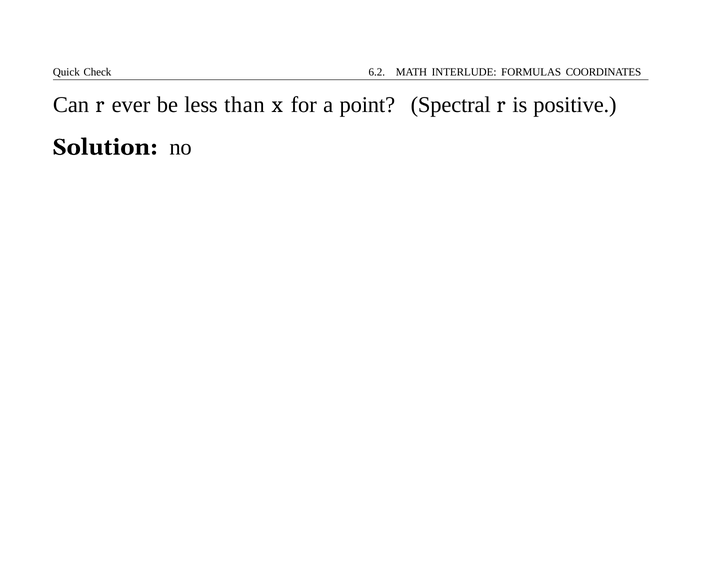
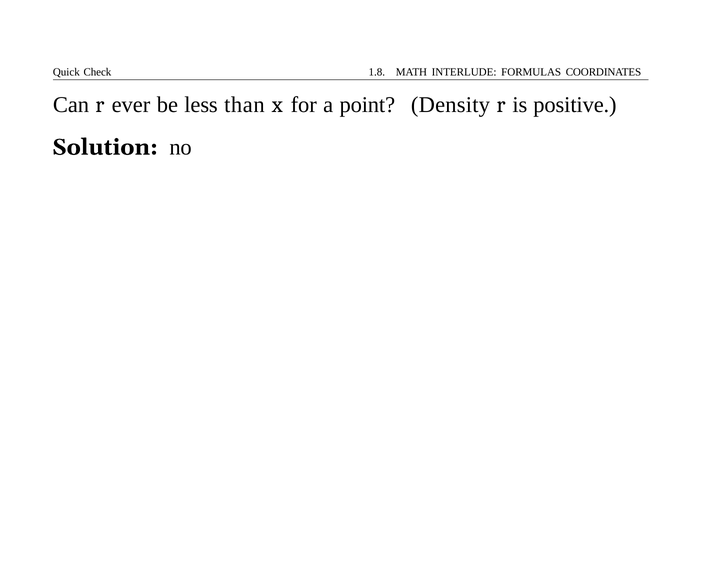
6.2: 6.2 -> 1.8 (377, 72)
Spectral: Spectral -> Density (450, 105)
